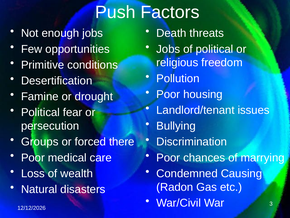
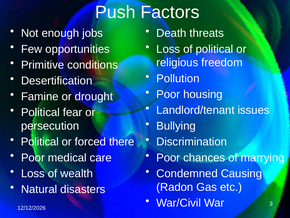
Jobs: Jobs -> Loss (168, 49)
Groups: Groups -> Political (40, 142)
